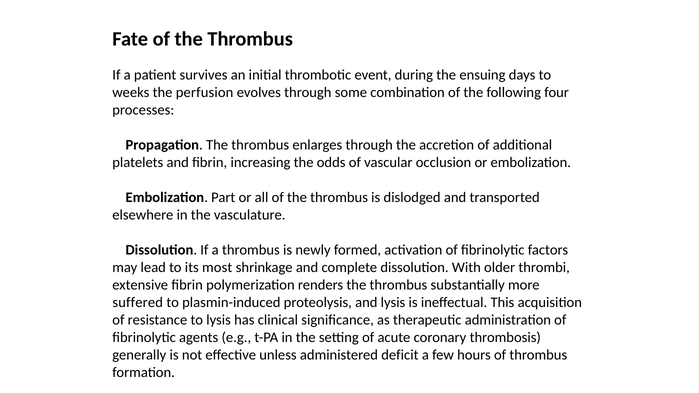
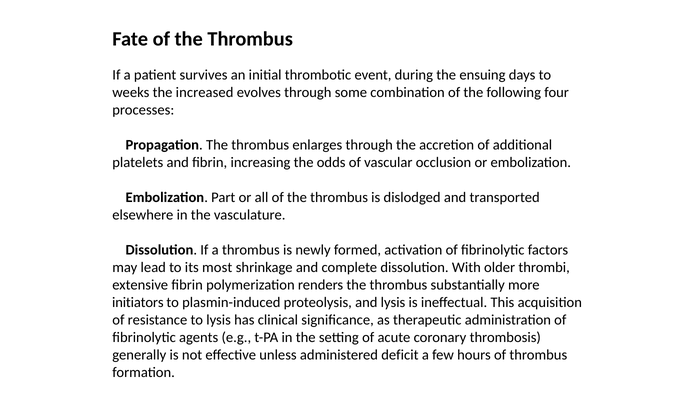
perfusion: perfusion -> increased (205, 93)
suffered: suffered -> initiators (138, 302)
